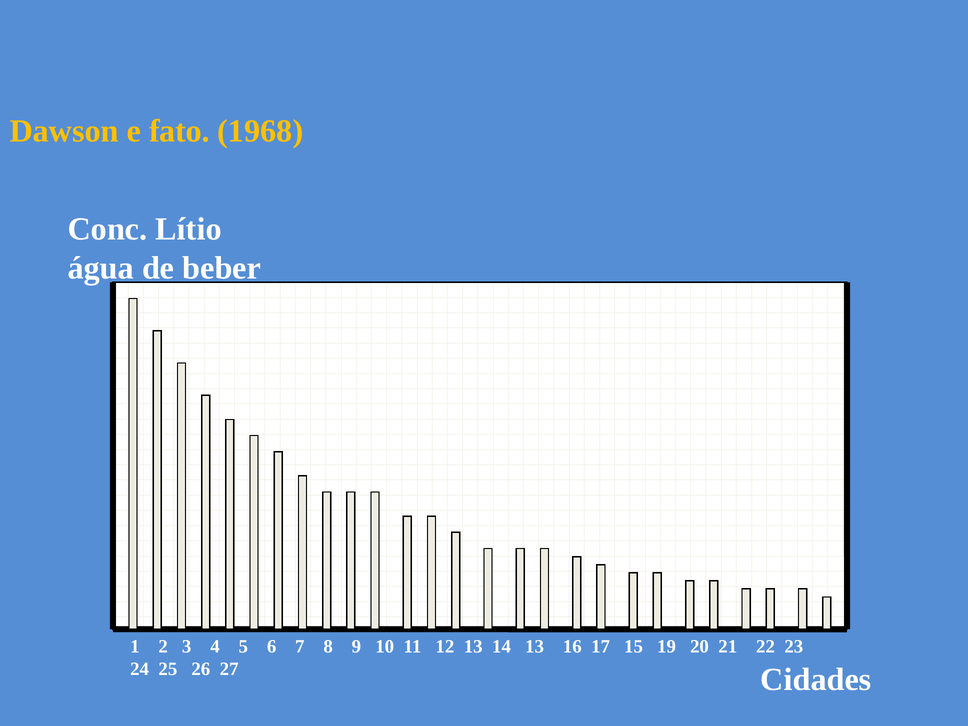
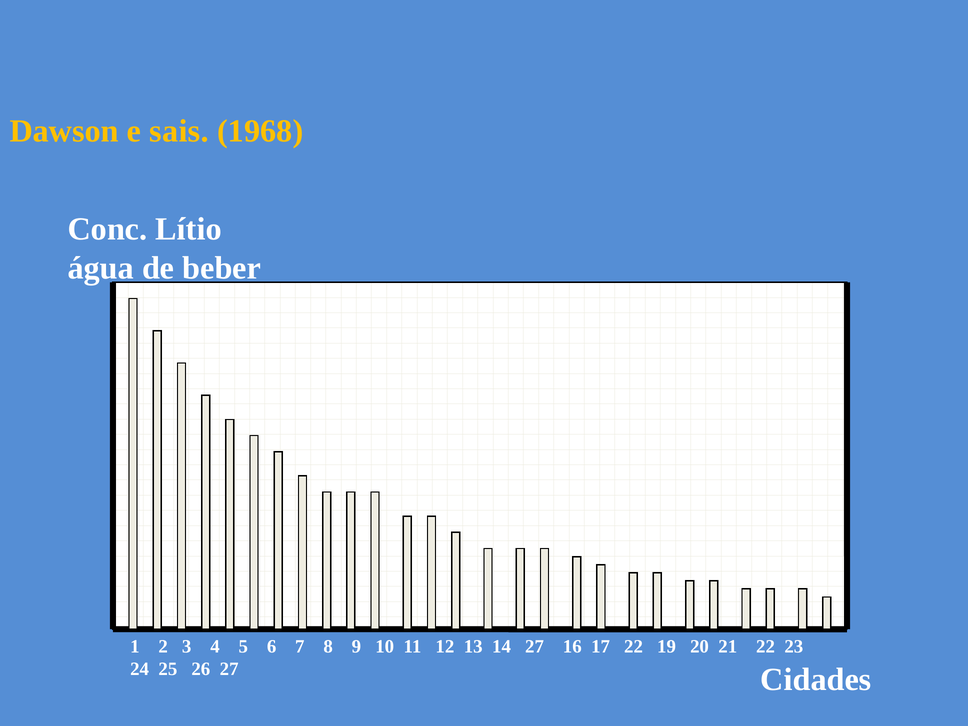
fato: fato -> sais (179, 131)
14 13: 13 -> 27 (535, 646)
17 15: 15 -> 22 (633, 646)
